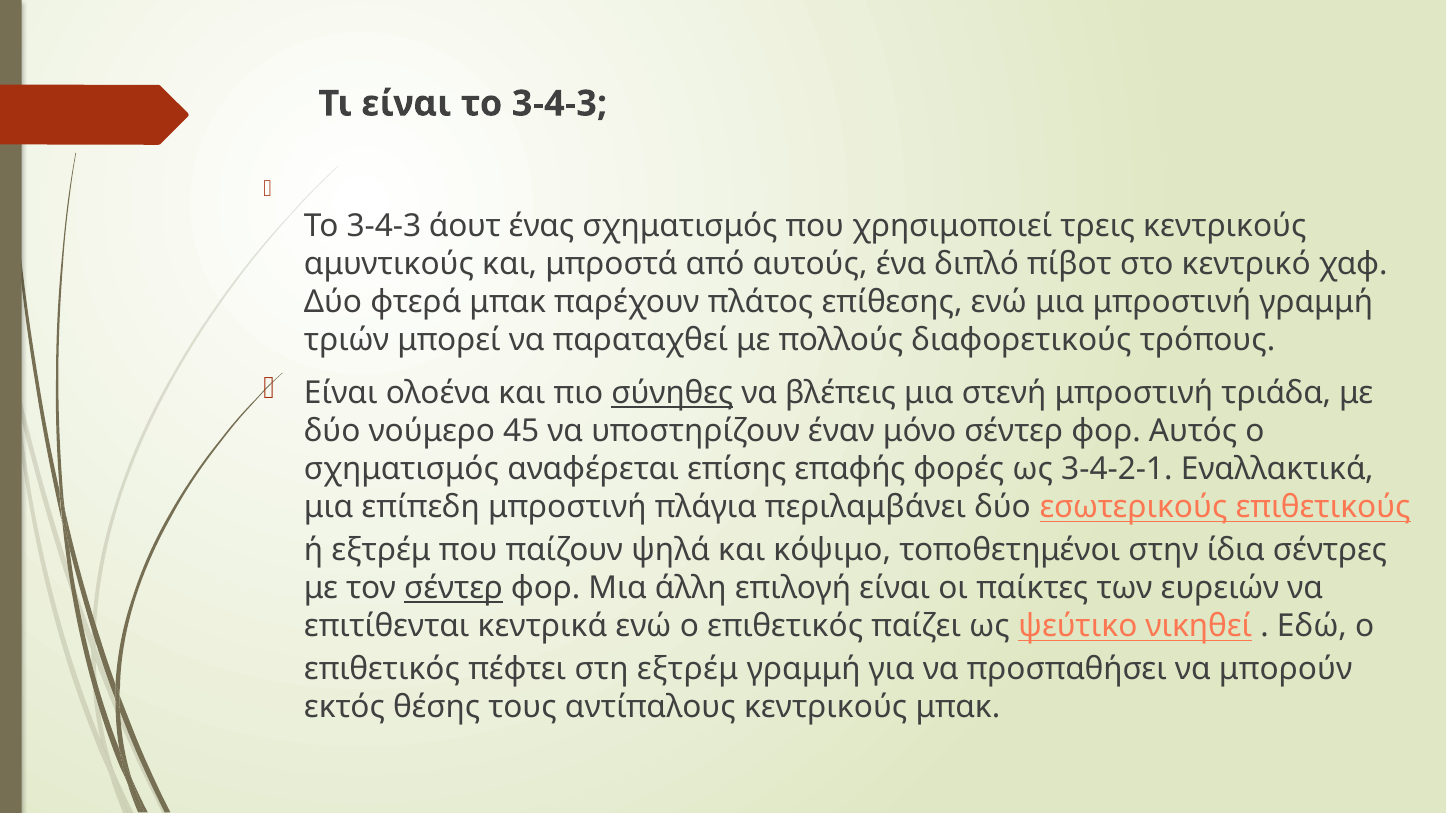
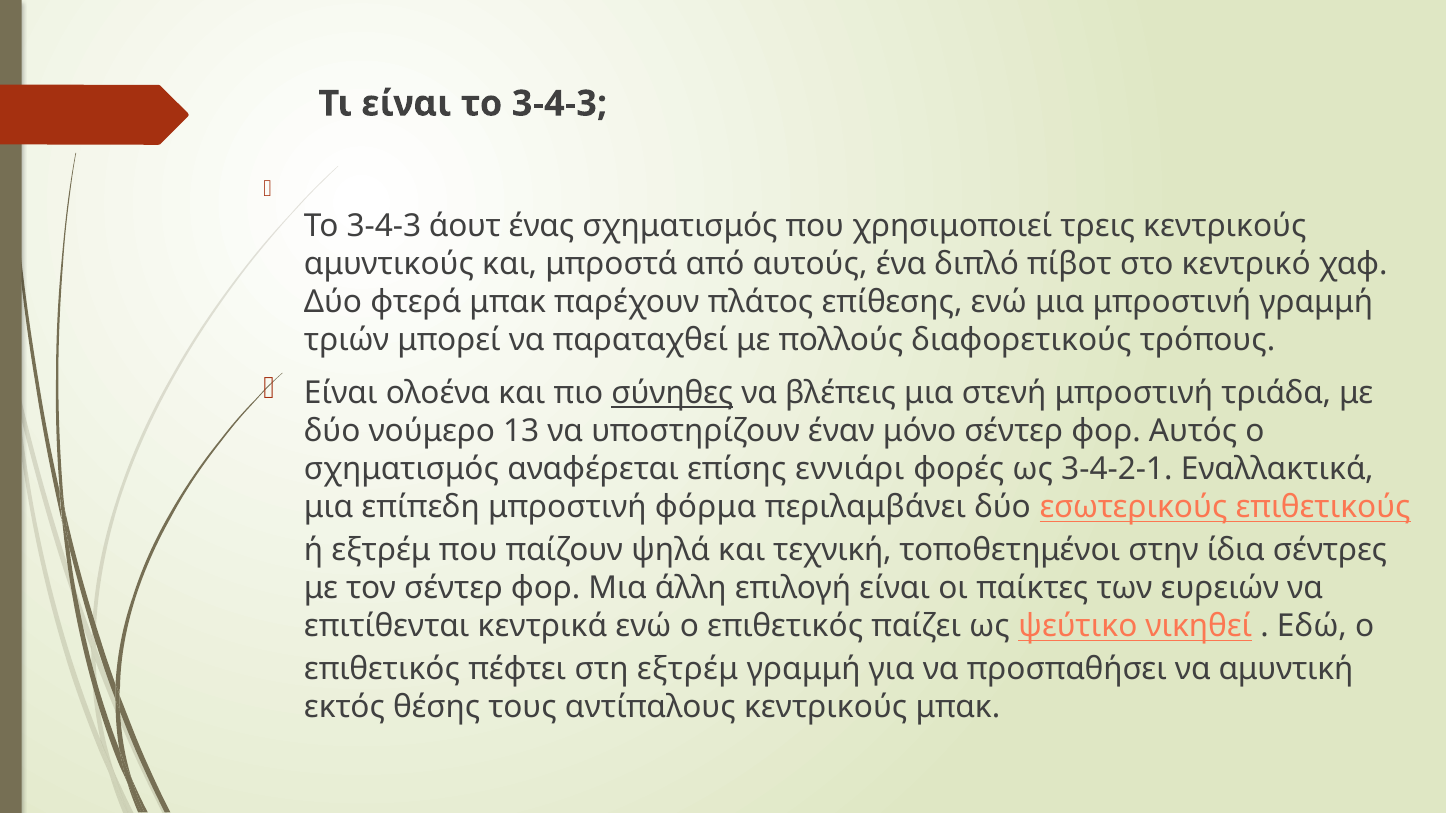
45: 45 -> 13 (521, 432)
επαφής: επαφής -> εννιάρι (850, 469)
πλάγια: πλάγια -> φόρμα (706, 507)
κόψιμο: κόψιμο -> τεχνική (832, 550)
σέντερ underline: present -> none (454, 588)
μπορούν: μπορούν -> αμυντική (1286, 669)
